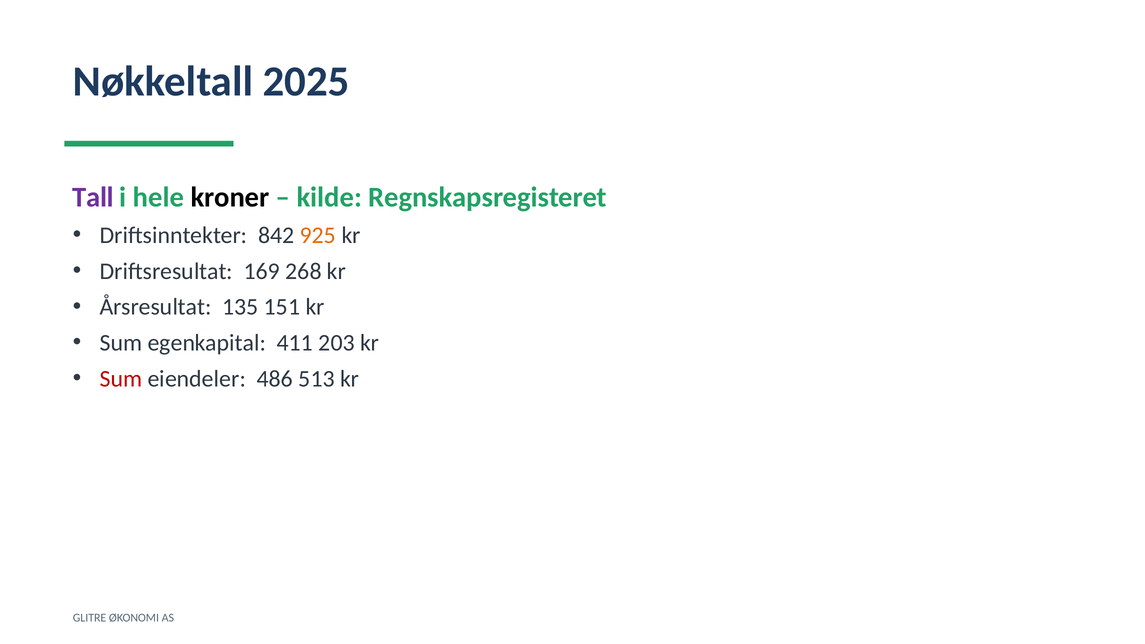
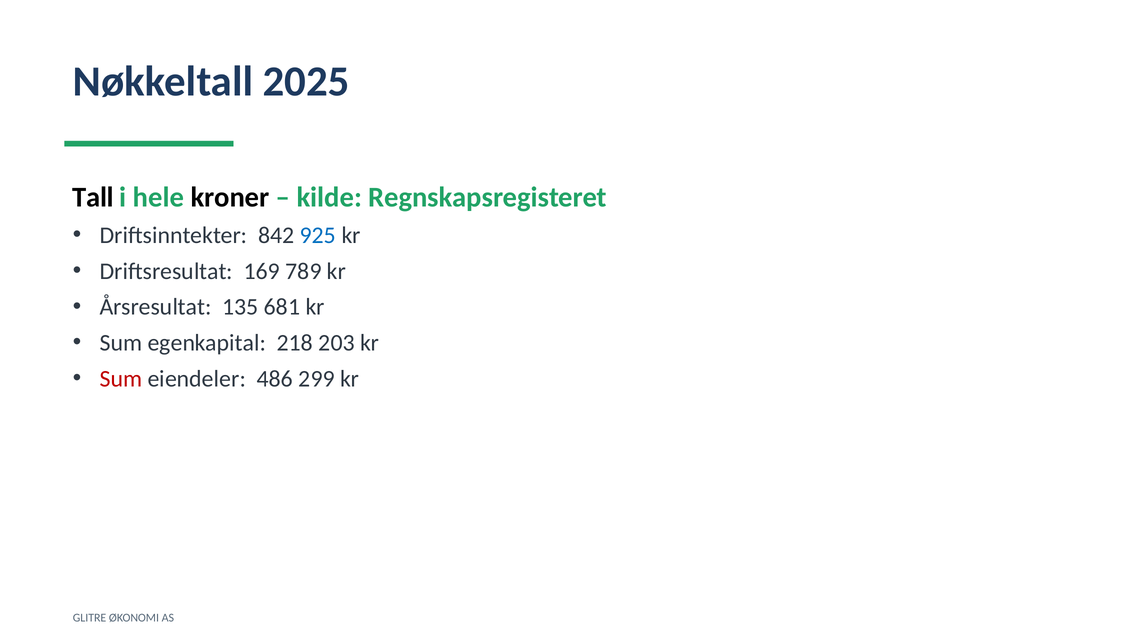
Tall colour: purple -> black (93, 197)
925 colour: orange -> blue (318, 235)
268: 268 -> 789 (303, 271)
151: 151 -> 681 (282, 307)
411: 411 -> 218 (295, 343)
513: 513 -> 299 (317, 379)
